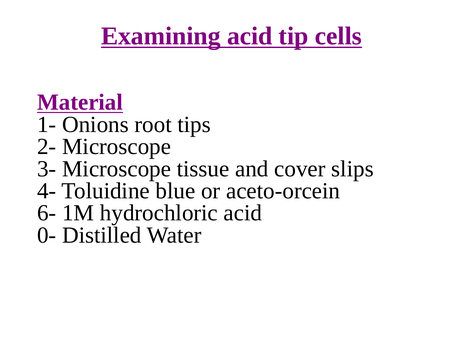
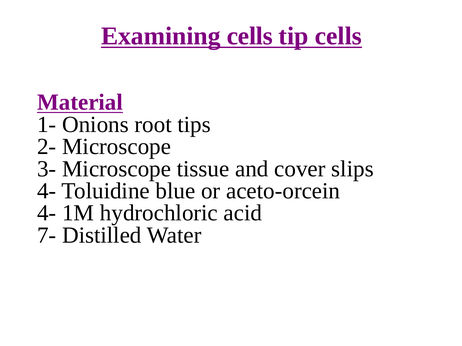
Examining acid: acid -> cells (250, 36)
6-: 6- -> 4- (47, 213)
0-: 0- -> 7- (47, 235)
